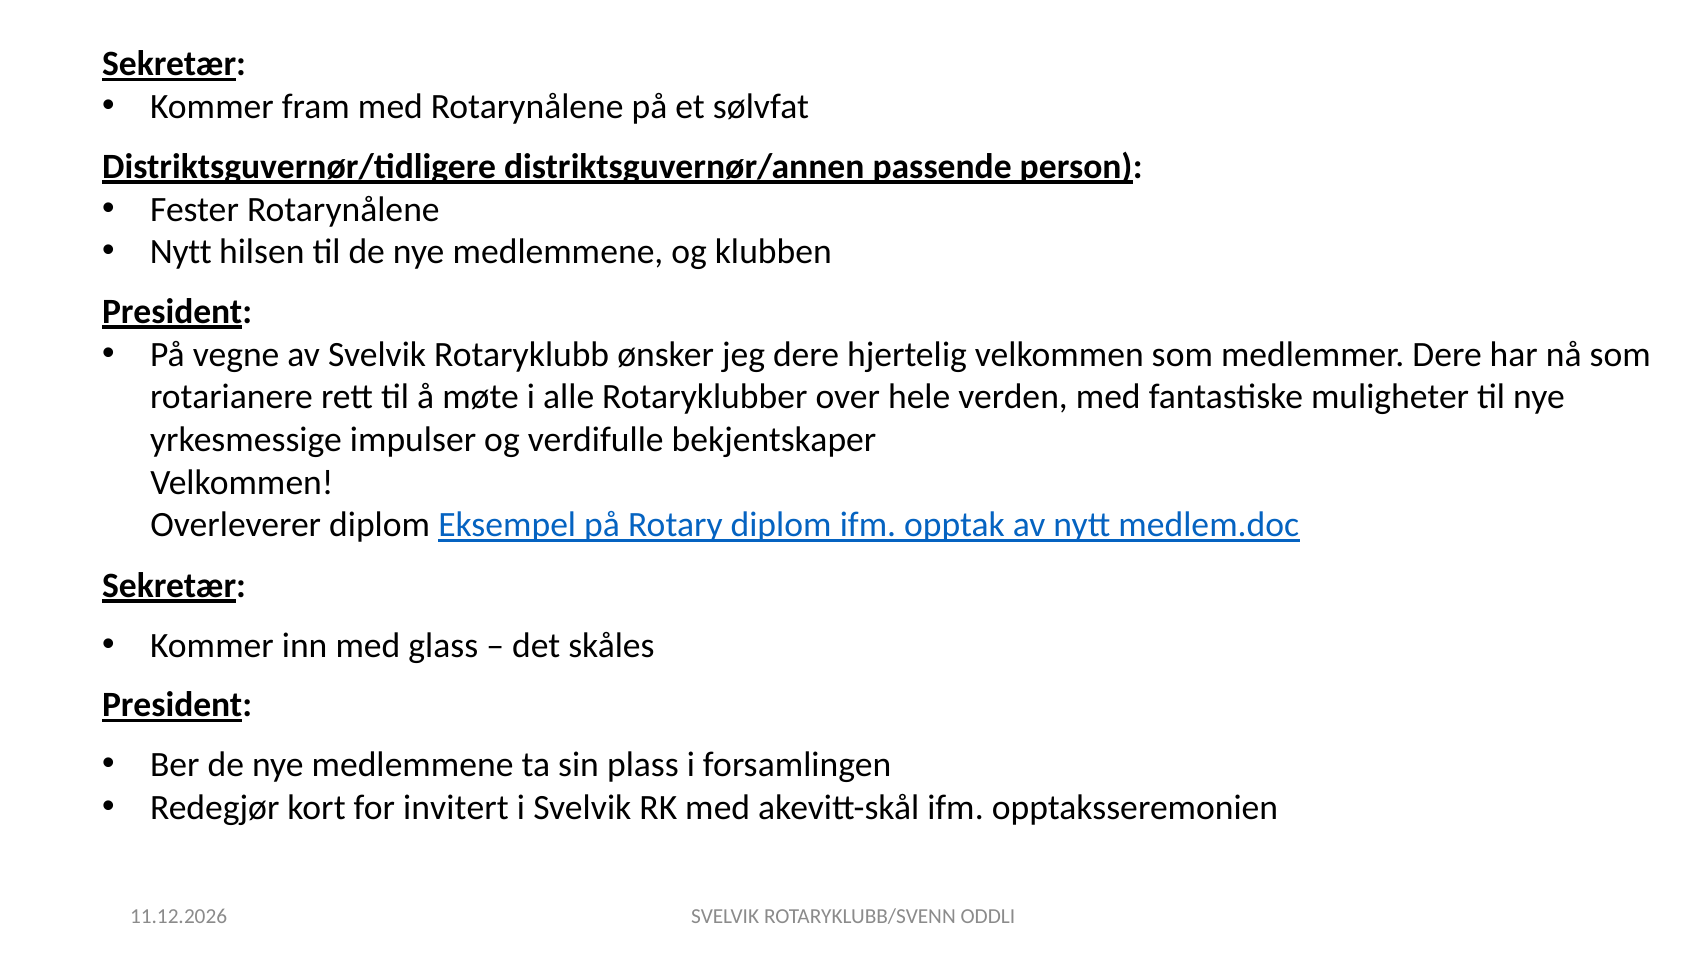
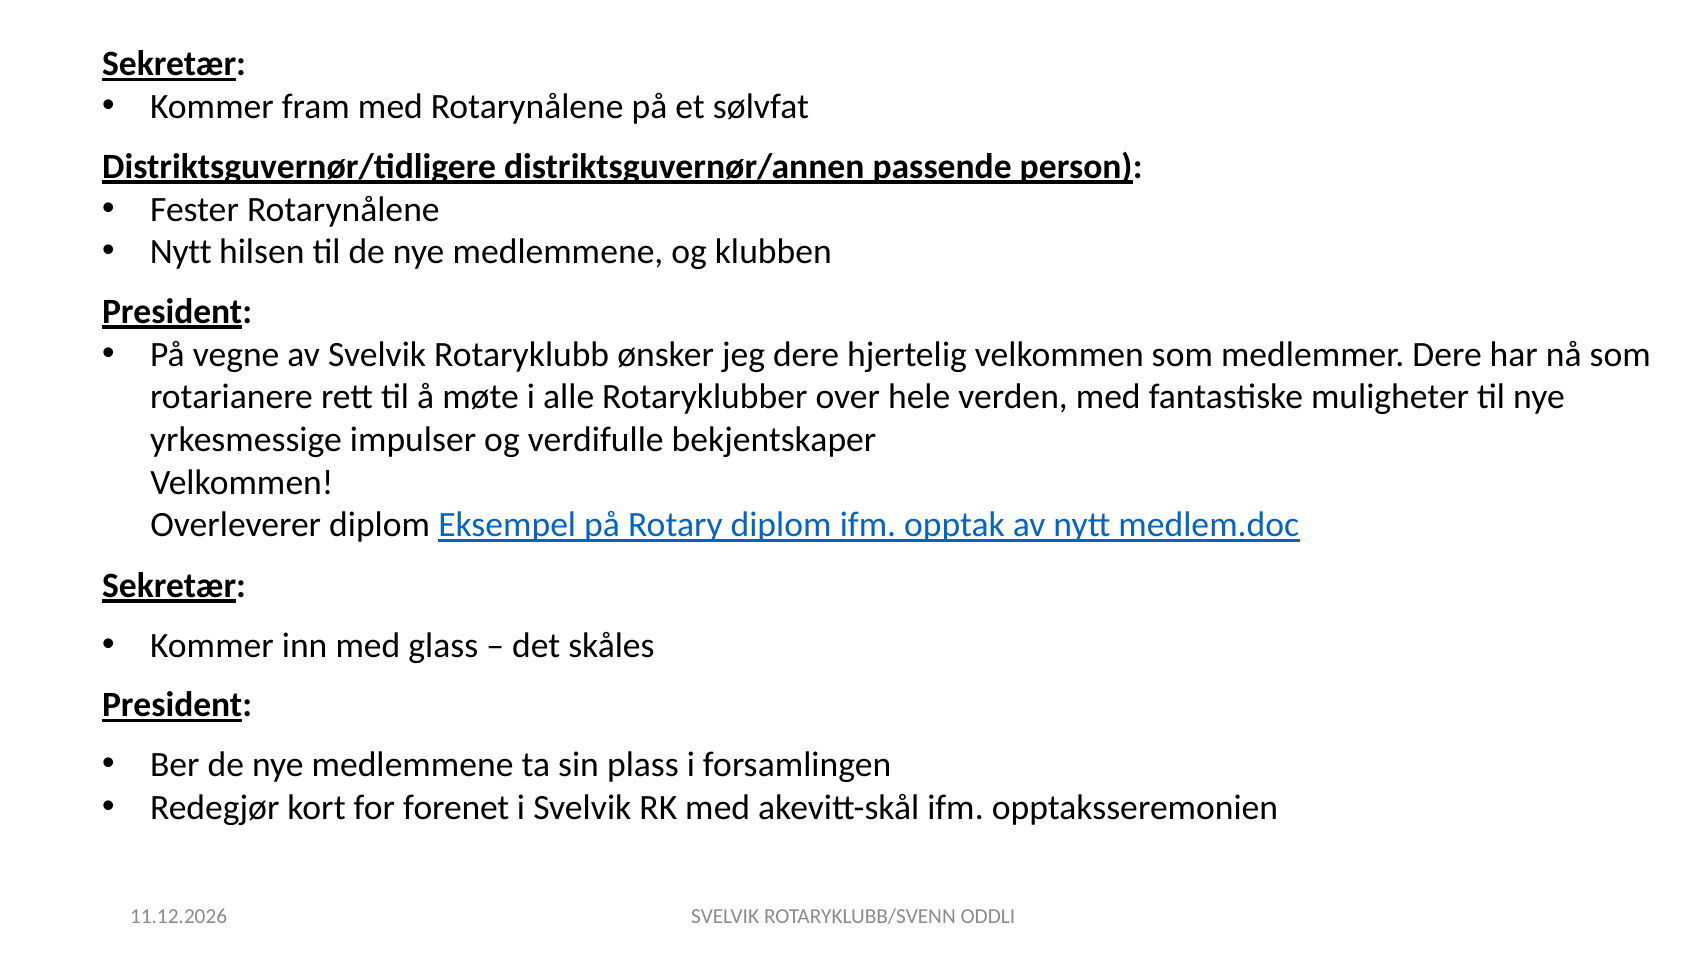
invitert: invitert -> forenet (456, 808)
